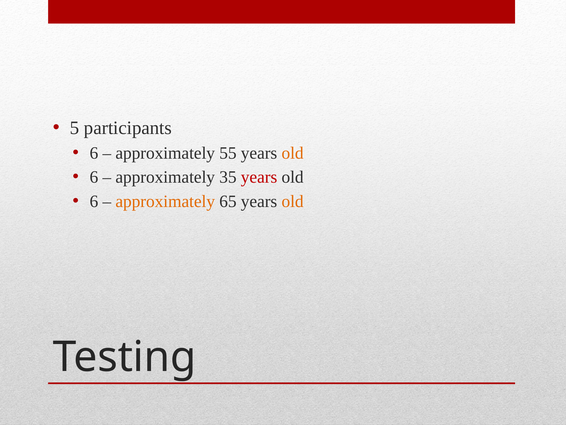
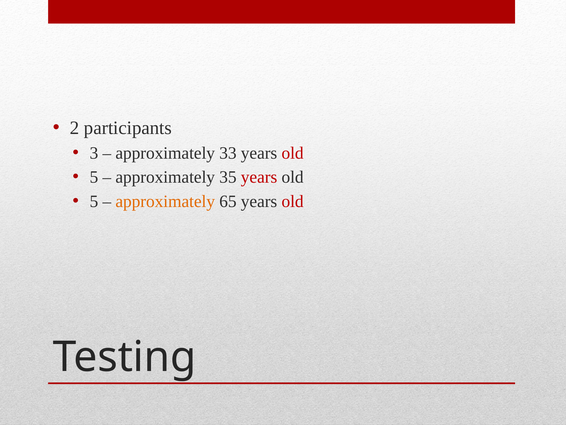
5: 5 -> 2 (75, 128)
6: 6 -> 3 (94, 153)
55: 55 -> 33 (228, 153)
old colour: orange -> red (293, 153)
6: 6 -> 5 (94, 177)
6: 6 -> 5 (94, 201)
old colour: orange -> red (293, 201)
